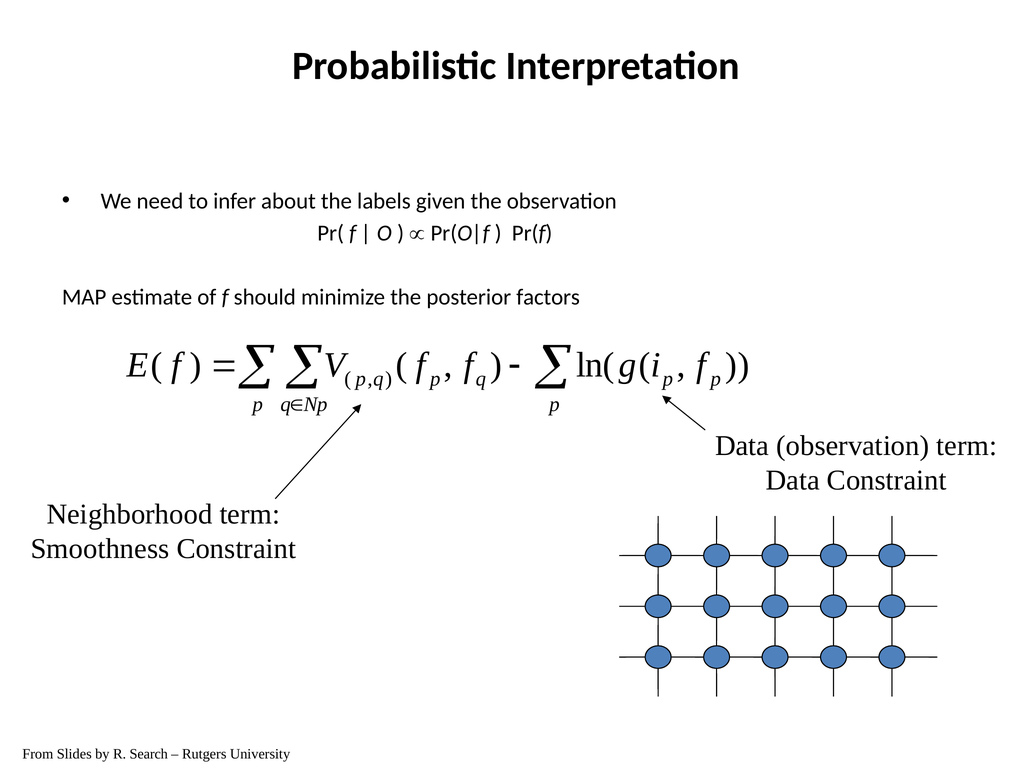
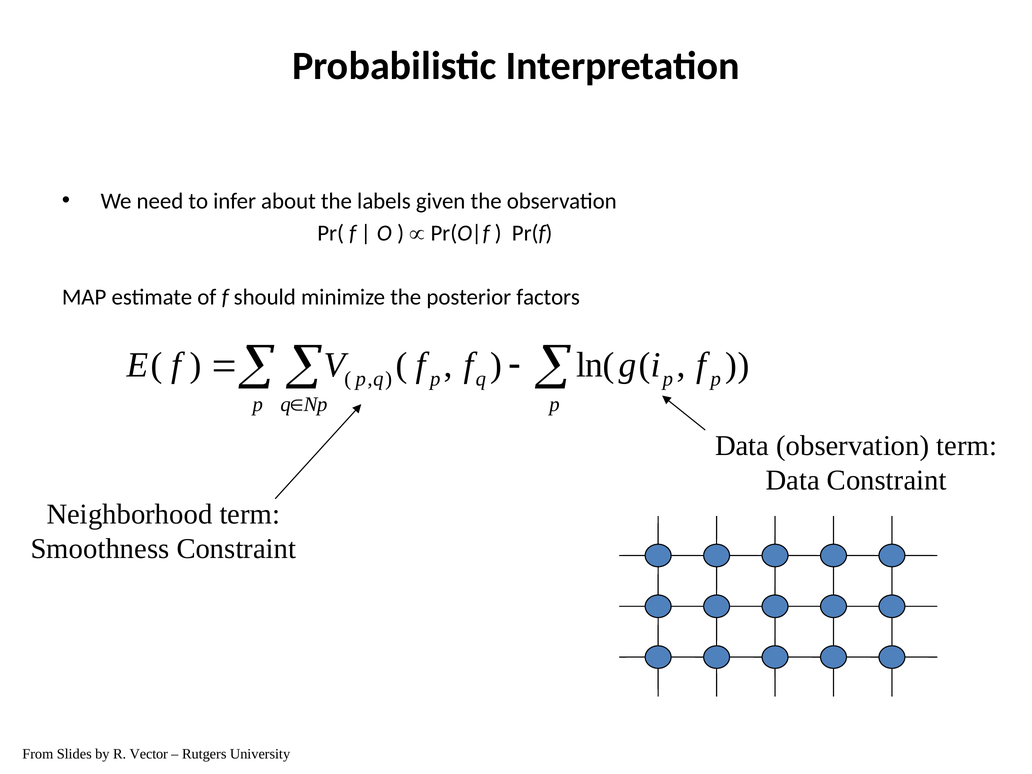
Search: Search -> Vector (149, 754)
